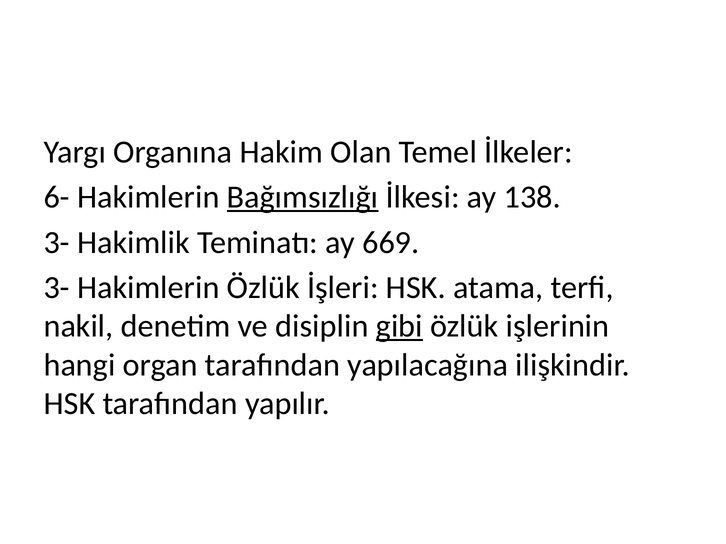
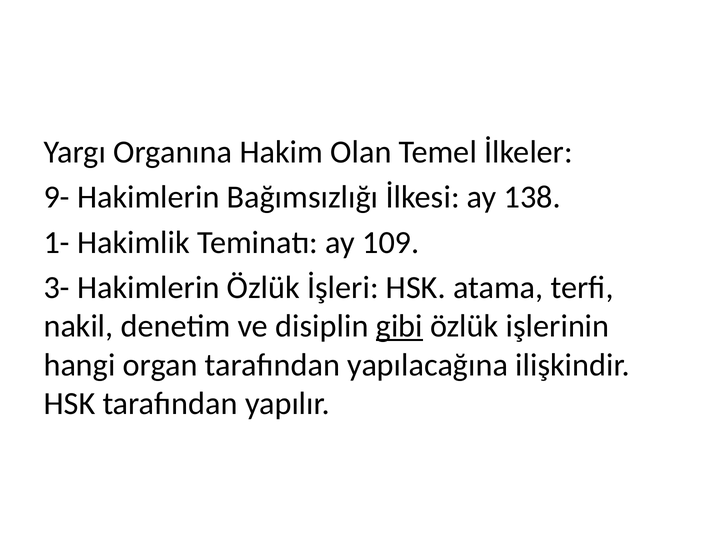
6-: 6- -> 9- (57, 197)
Bağımsızlığı underline: present -> none (303, 197)
3-: 3- -> 1- (57, 243)
669: 669 -> 109 (391, 243)
